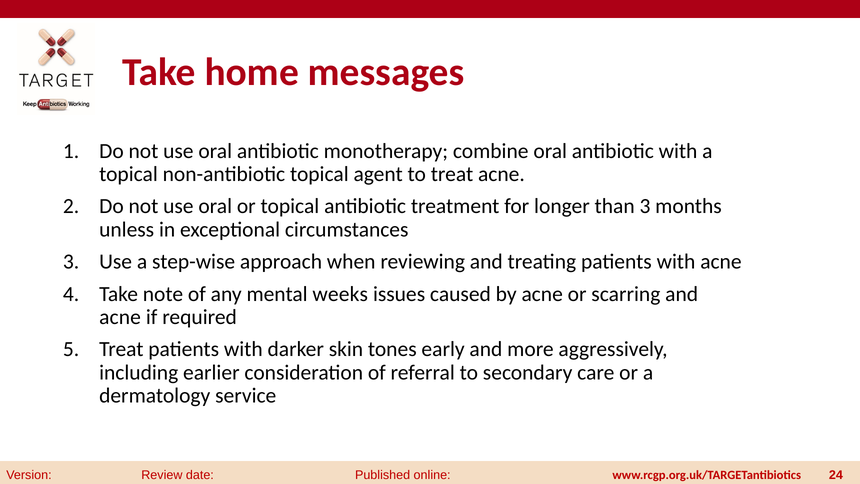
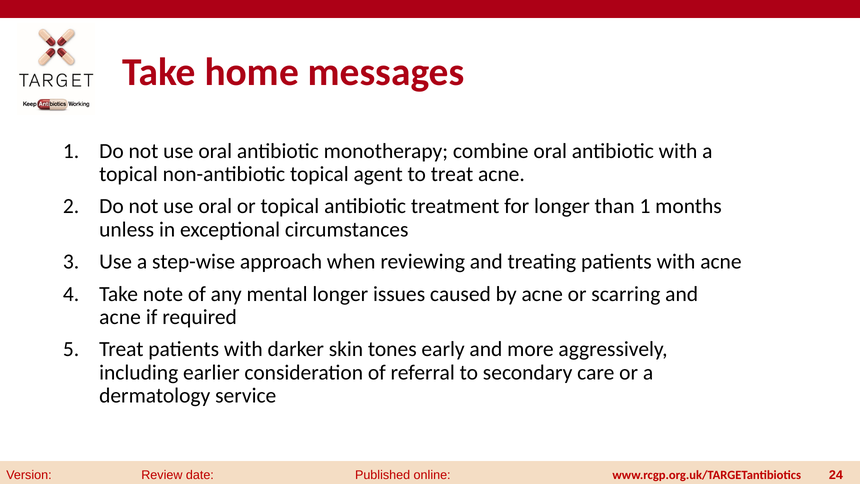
than 3: 3 -> 1 (645, 206)
mental weeks: weeks -> longer (340, 294)
